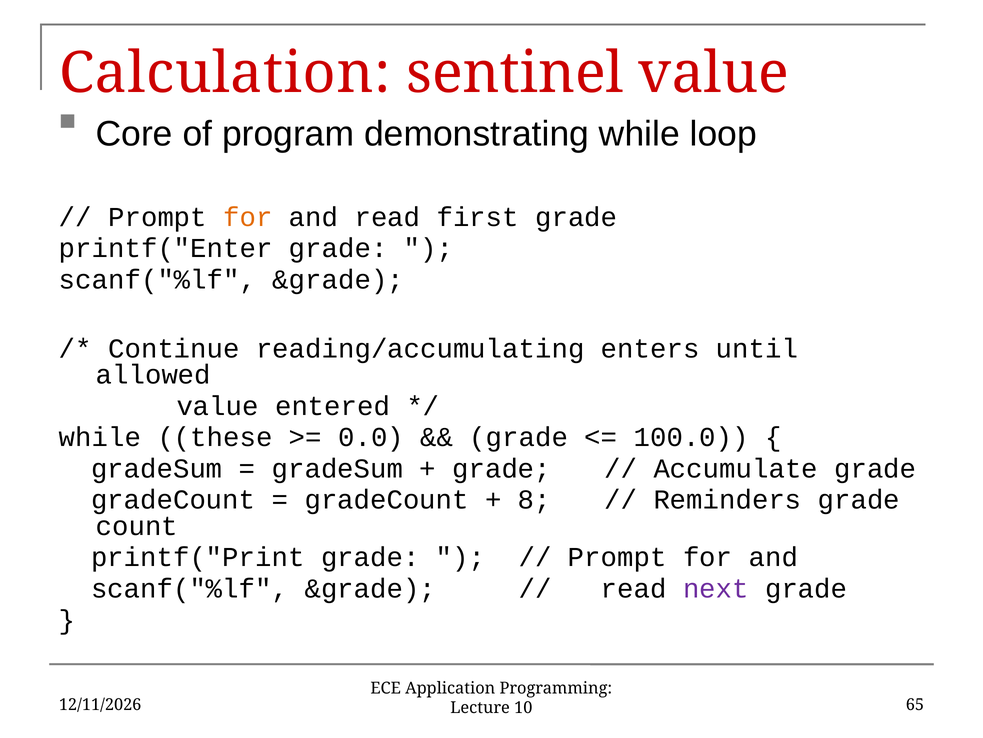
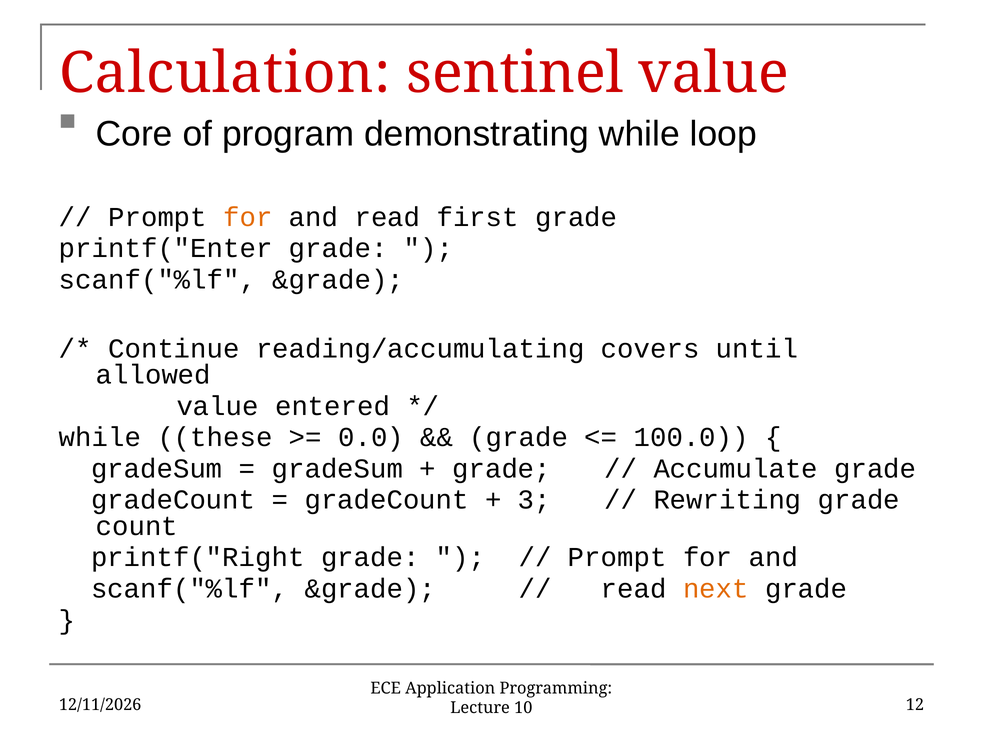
enters: enters -> covers (650, 348)
8: 8 -> 3 (534, 499)
Reminders: Reminders -> Rewriting (727, 499)
printf("Print: printf("Print -> printf("Right (198, 557)
next colour: purple -> orange (716, 588)
65: 65 -> 12 (915, 704)
